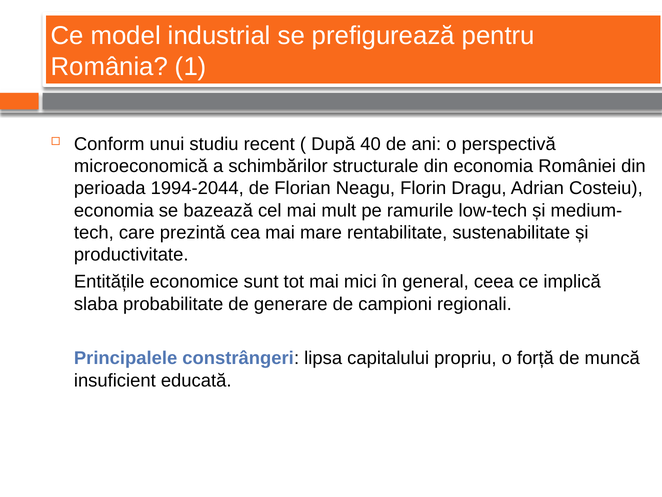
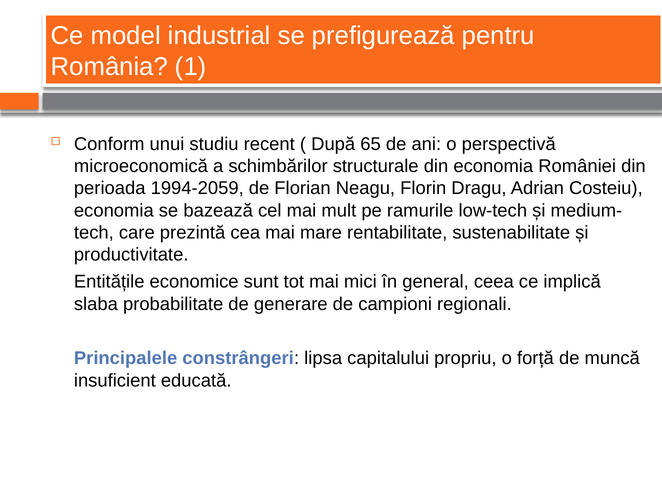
40: 40 -> 65 (371, 144)
1994-2044: 1994-2044 -> 1994-2059 (197, 188)
